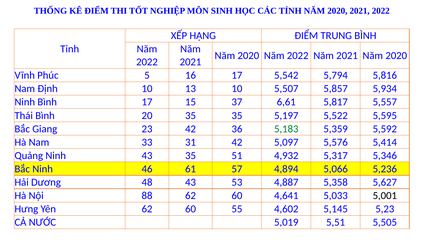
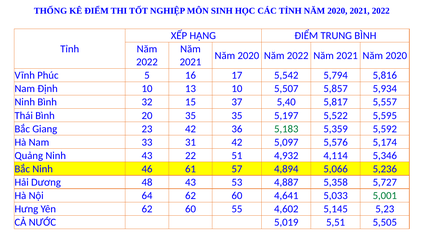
Bình 17: 17 -> 32 (147, 102)
6,61: 6,61 -> 5,40 (286, 102)
5,414: 5,414 -> 5,174 (385, 142)
43 35: 35 -> 22 (191, 156)
5,317: 5,317 -> 4,114 (336, 156)
5,627: 5,627 -> 5,727 (385, 182)
88: 88 -> 64 (147, 196)
5,001 colour: black -> green (385, 196)
